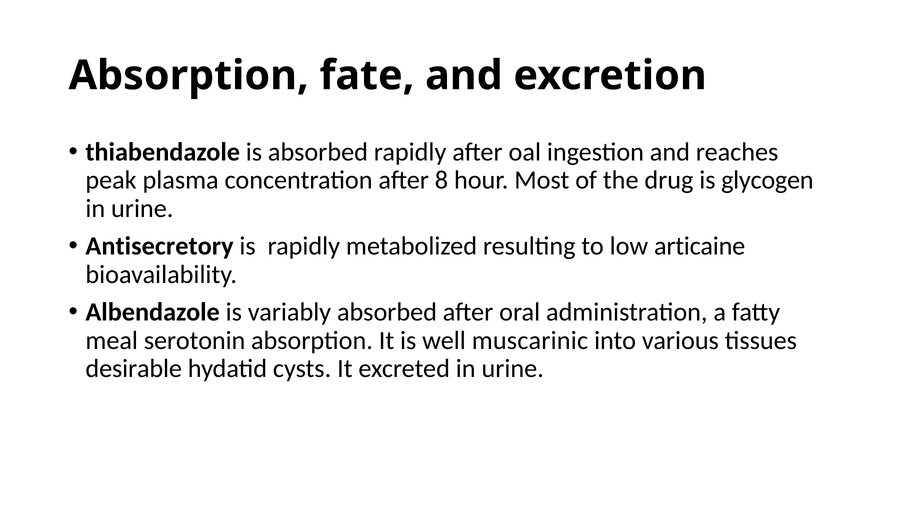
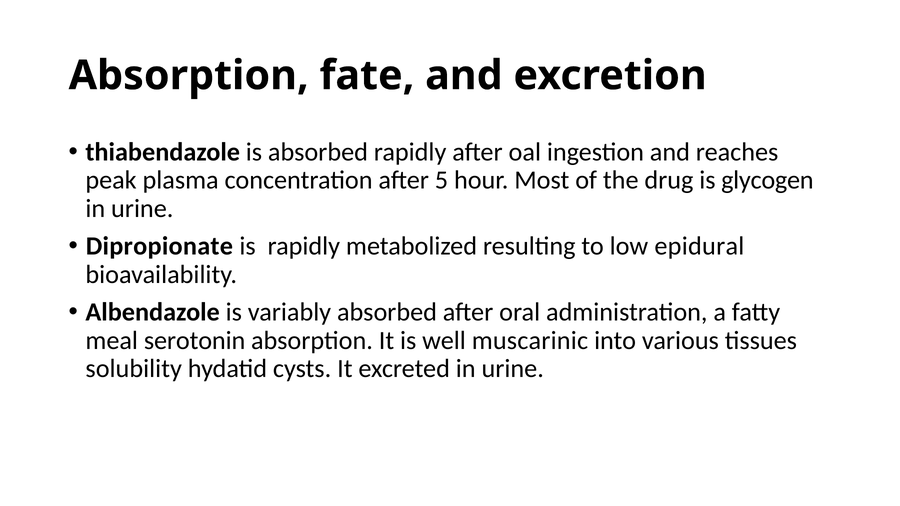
8: 8 -> 5 (441, 180)
Antisecretory: Antisecretory -> Dipropionate (159, 246)
articaine: articaine -> epidural (699, 246)
desirable: desirable -> solubility (134, 369)
